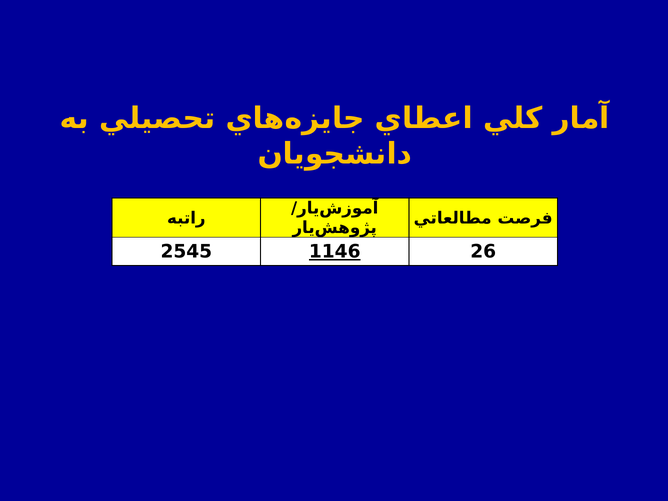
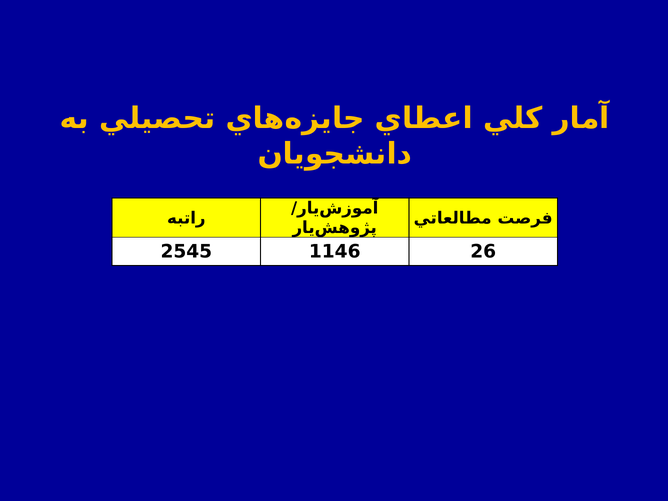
1146 underline: present -> none (335, 252)
